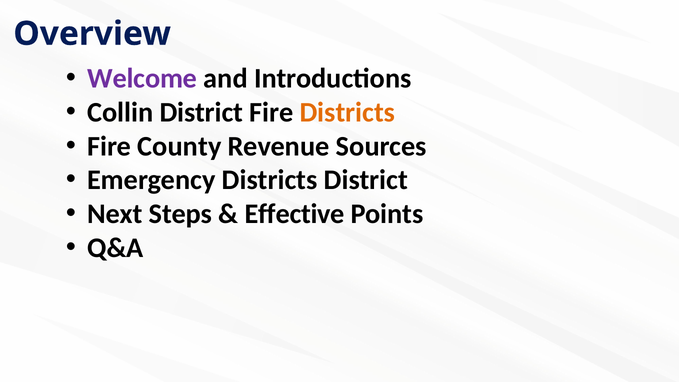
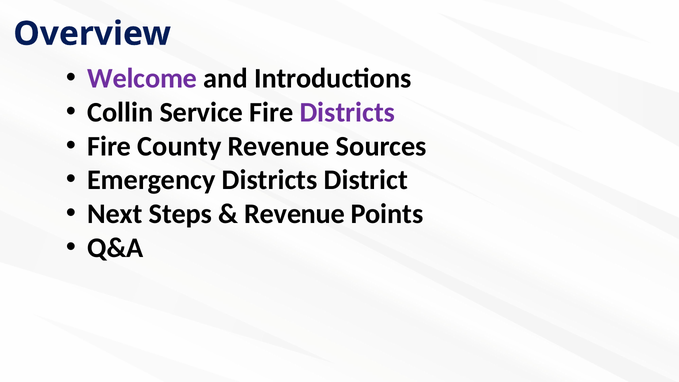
Collin District: District -> Service (201, 112)
Districts colour: orange -> purple (347, 112)
Effective: Effective -> Revenue (295, 214)
